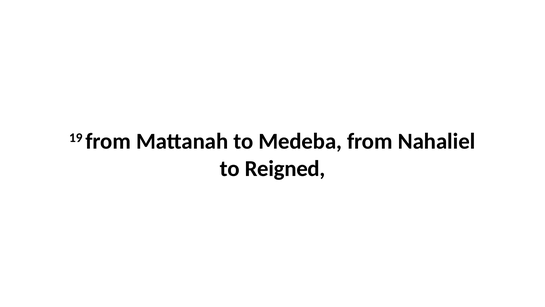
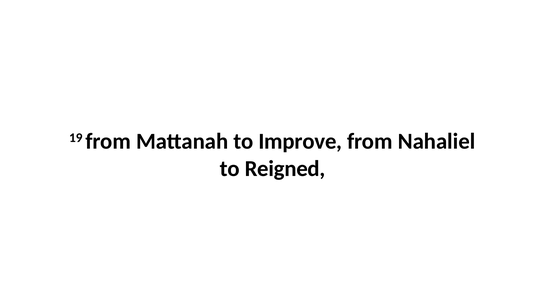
Medeba: Medeba -> Improve (300, 141)
